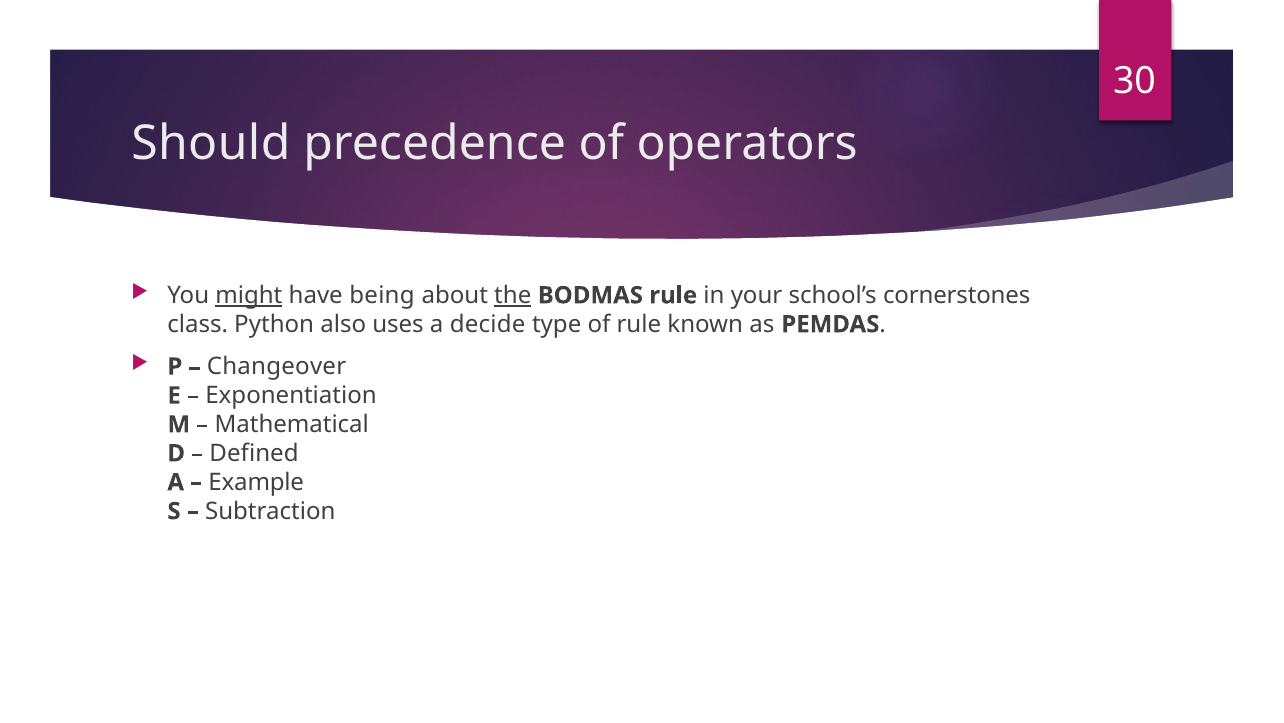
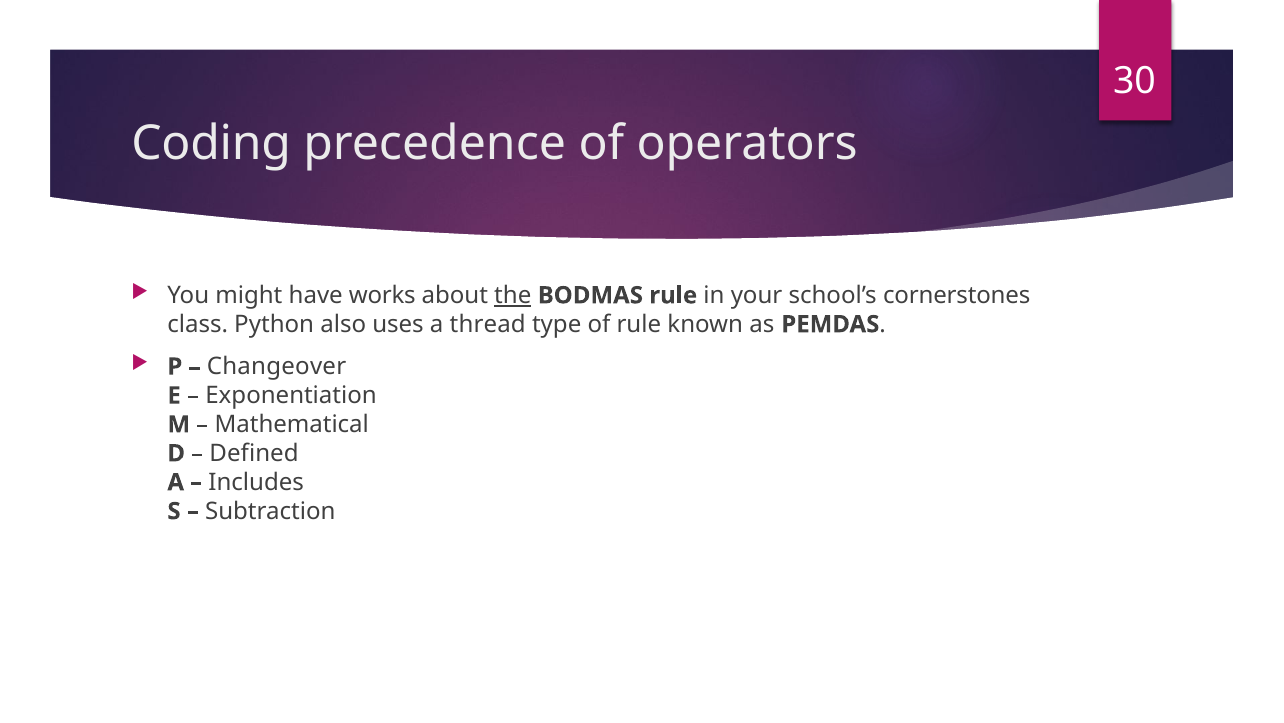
Should: Should -> Coding (211, 143)
might underline: present -> none (249, 295)
being: being -> works (382, 295)
decide: decide -> thread (488, 324)
Example: Example -> Includes (256, 482)
